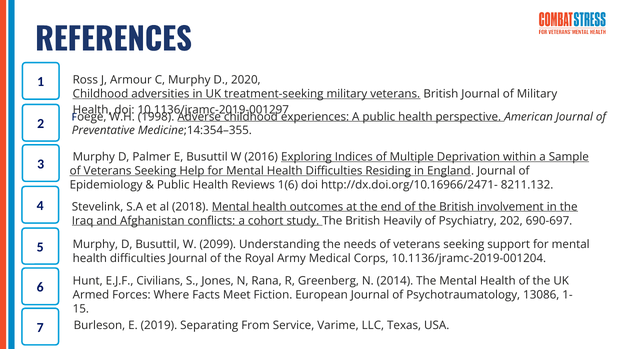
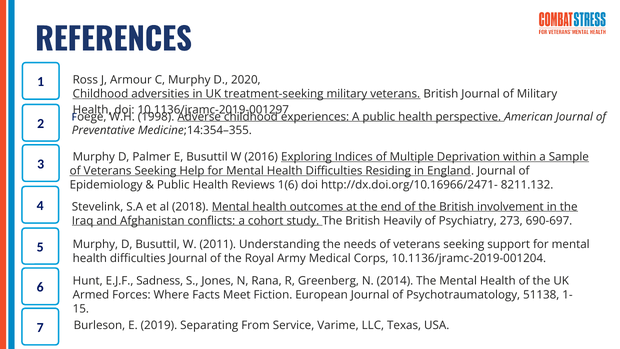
202: 202 -> 273 (511, 221)
2099: 2099 -> 2011 (218, 244)
Civilians: Civilians -> Sadness (160, 281)
13086: 13086 -> 51138 (541, 295)
